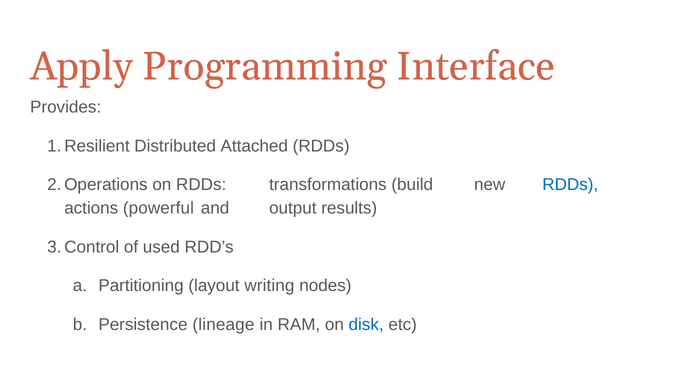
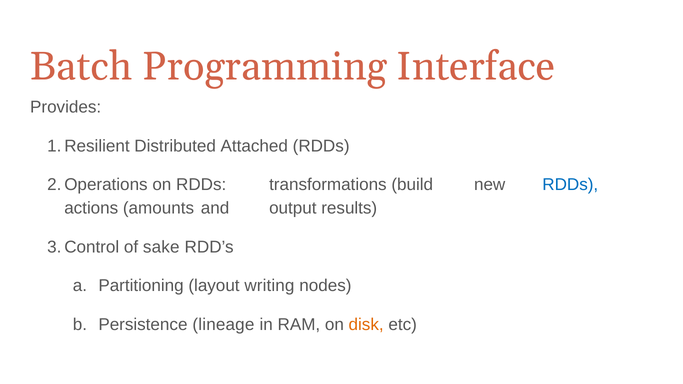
Apply: Apply -> Batch (81, 67)
powerful: powerful -> amounts (158, 208)
used: used -> sake (161, 247)
disk colour: blue -> orange (366, 325)
